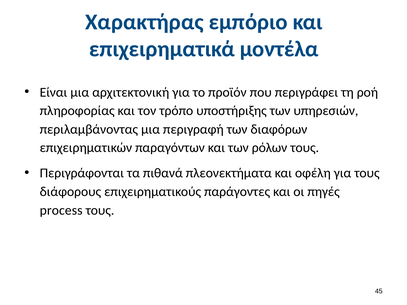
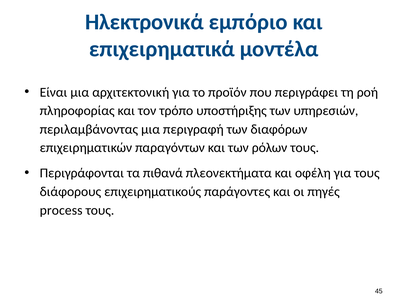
Χαρακτήρας: Χαρακτήρας -> Ηλεκτρονικά (145, 22)
